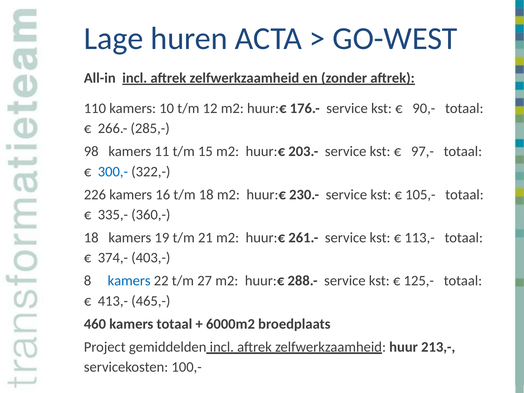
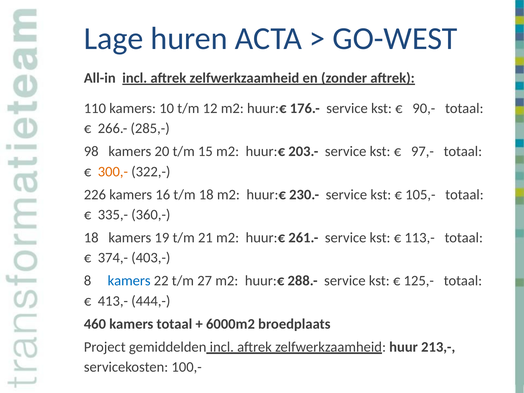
11: 11 -> 20 (162, 152)
300,- colour: blue -> orange (113, 172)
465,-: 465,- -> 444,- (151, 301)
